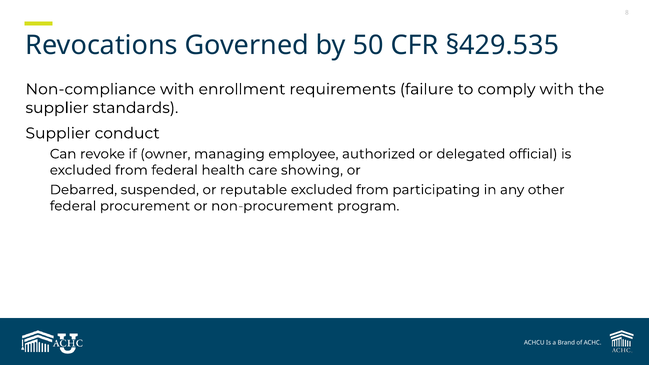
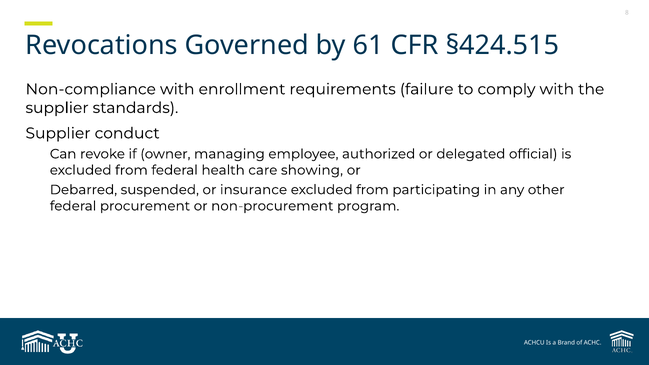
50: 50 -> 61 (368, 45)
§429.535: §429.535 -> §424.515 (502, 45)
reputable: reputable -> insurance (254, 190)
